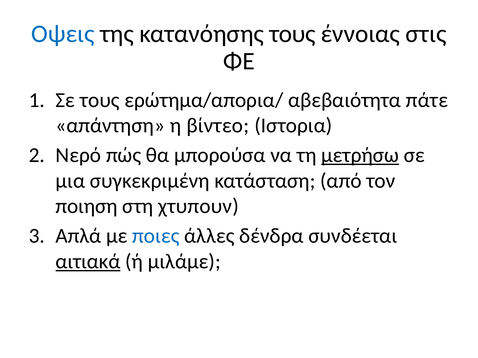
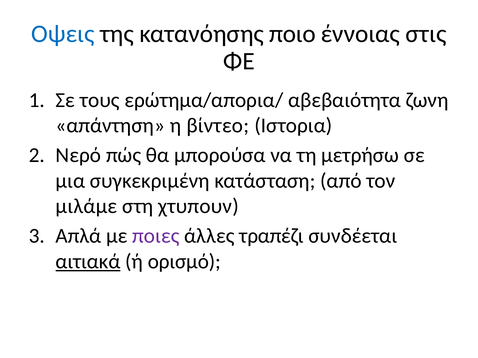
κατανόησης τους: τους -> ποιο (293, 34)
πάτε: πάτε -> ζωνη (427, 100)
μετρήσω underline: present -> none (360, 156)
ποιηση: ποιηση -> μιλάμε (86, 207)
ποιες colour: blue -> purple (156, 236)
δένδρα: δένδρα -> τραπέζι (272, 236)
μιλάμε: μιλάμε -> ορισμό (184, 262)
